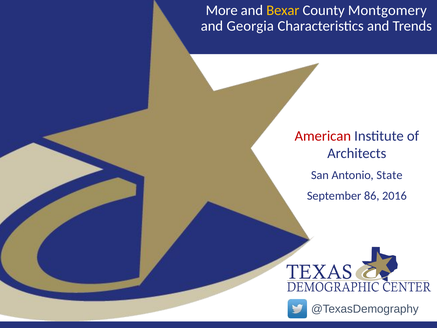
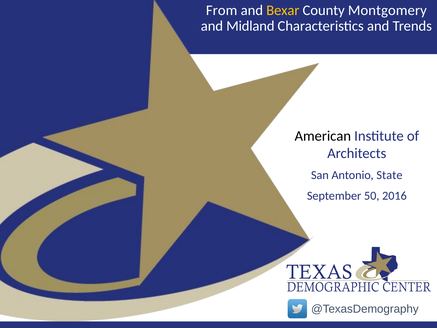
More: More -> From (222, 10)
Georgia: Georgia -> Midland (250, 26)
American colour: red -> black (323, 136)
86: 86 -> 50 (372, 196)
